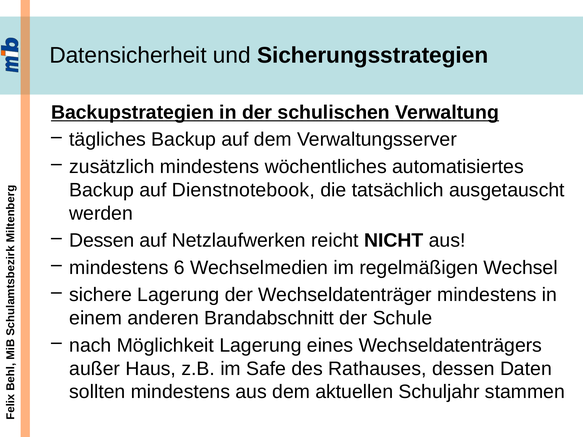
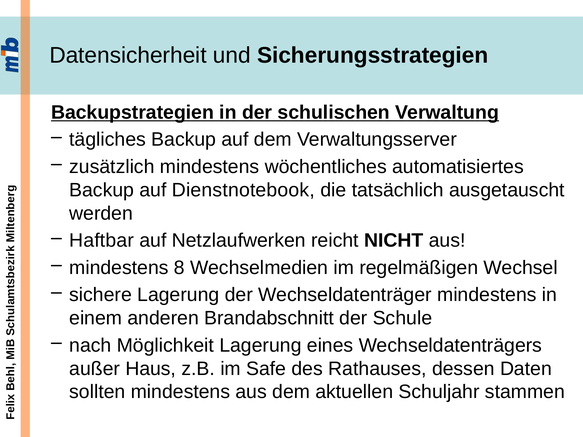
Dessen: Dessen -> Haftbar (102, 241)
6: 6 -> 8 (179, 268)
